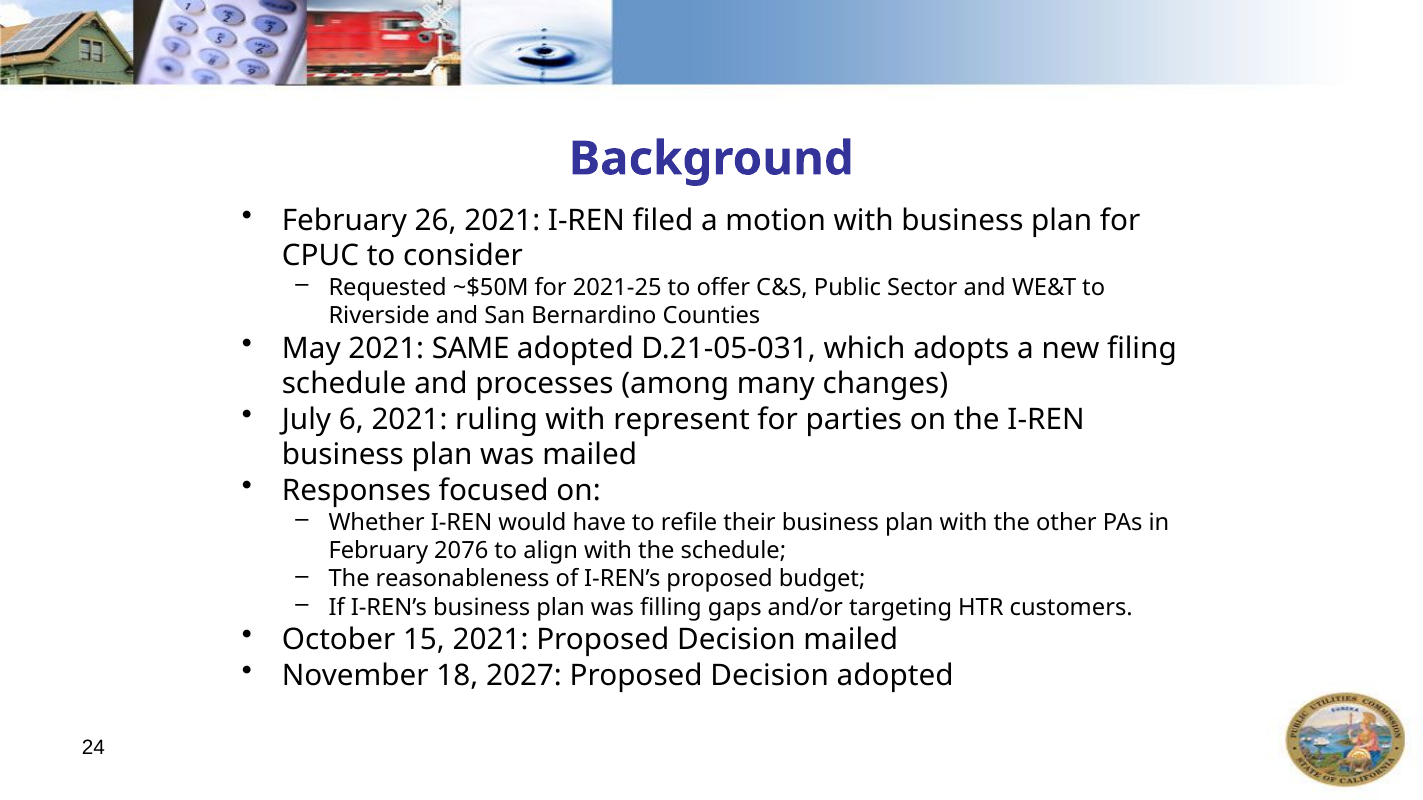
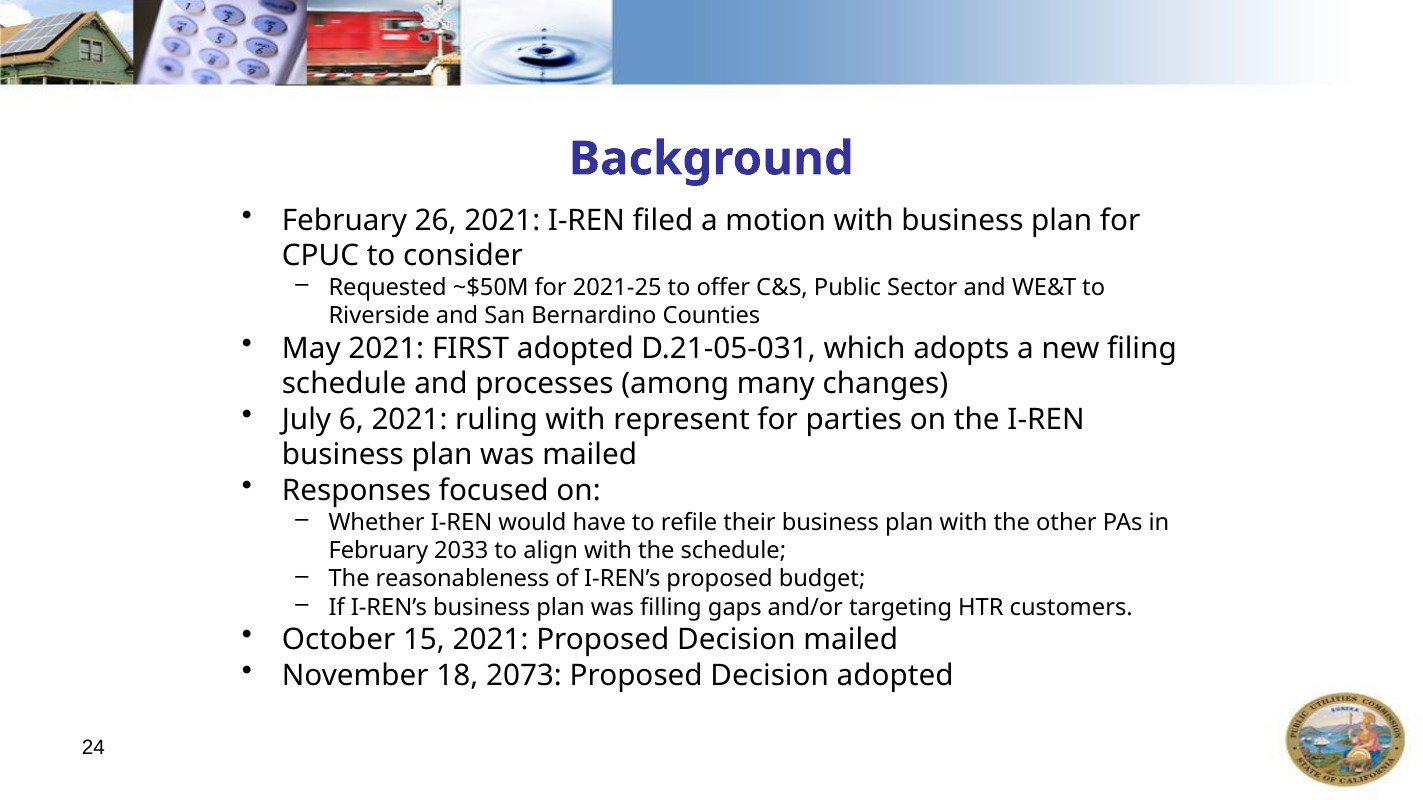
SAME: SAME -> FIRST (471, 349)
2076: 2076 -> 2033 (461, 551)
2027: 2027 -> 2073 (524, 676)
